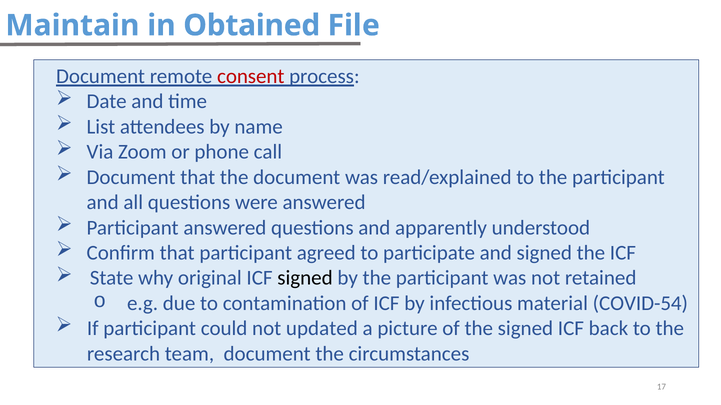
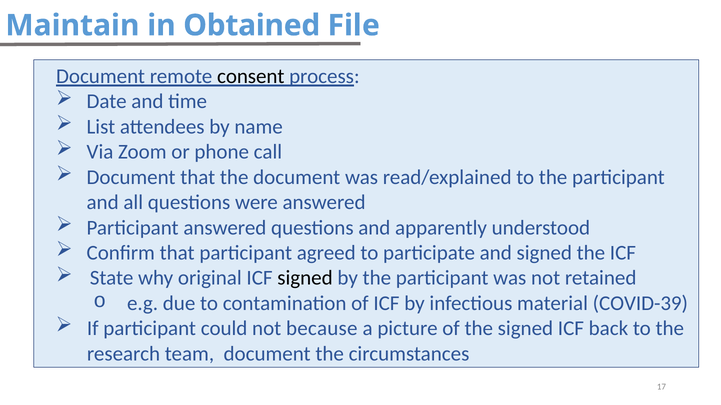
consent colour: red -> black (251, 76)
COVID-54: COVID-54 -> COVID-39 (640, 304)
updated: updated -> because (322, 329)
